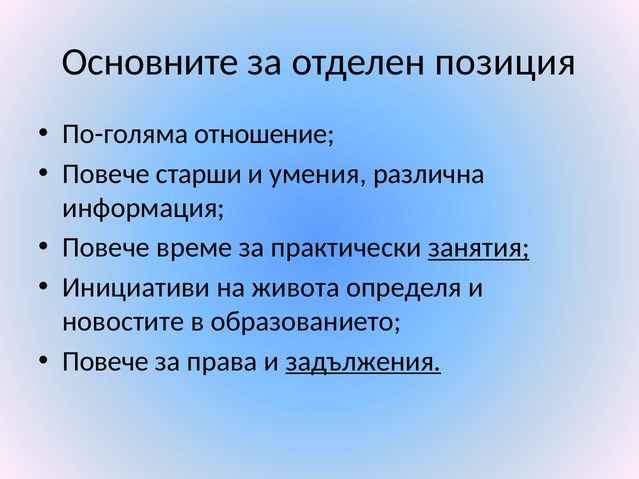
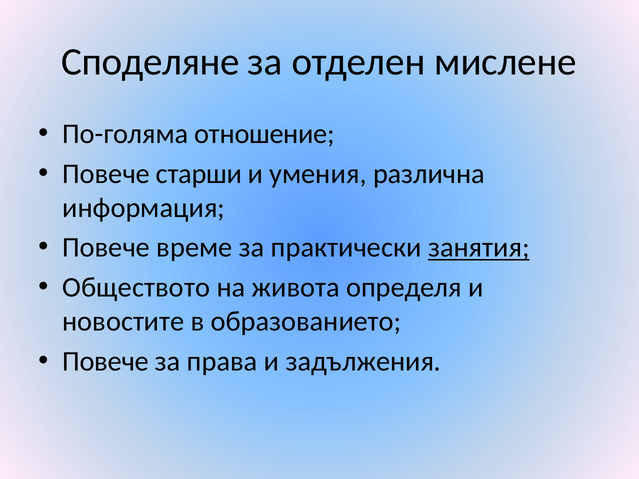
Основните: Основните -> Споделяне (150, 62)
позиция: позиция -> мислене (506, 62)
Инициативи: Инициативи -> Обществото (136, 287)
задължения underline: present -> none (363, 361)
